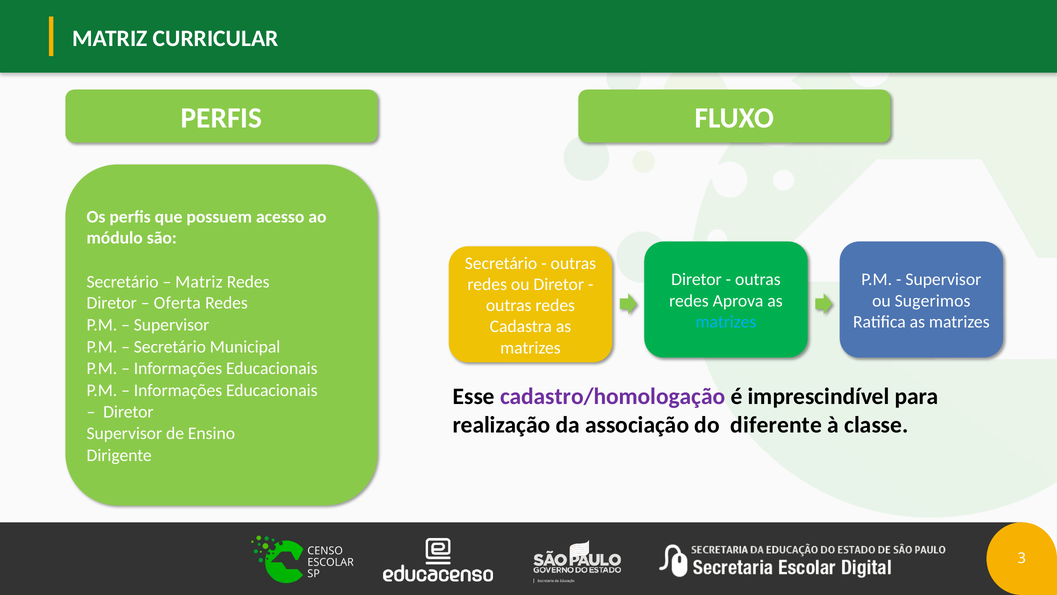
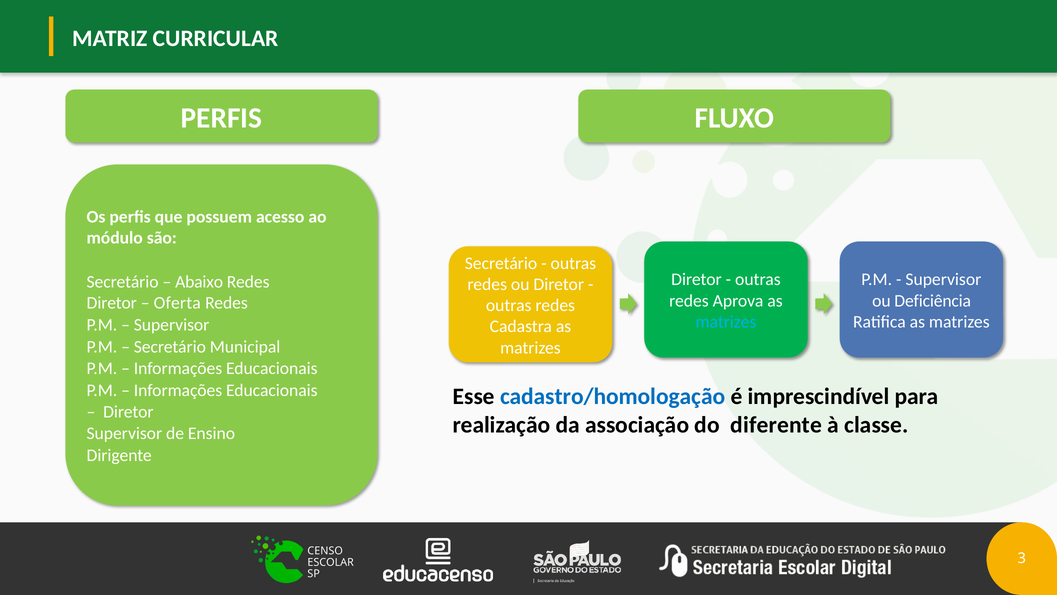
Matriz: Matriz -> Abaixo (199, 281)
Sugerimos: Sugerimos -> Deficiência (933, 301)
cadastro/homologação colour: purple -> blue (613, 396)
